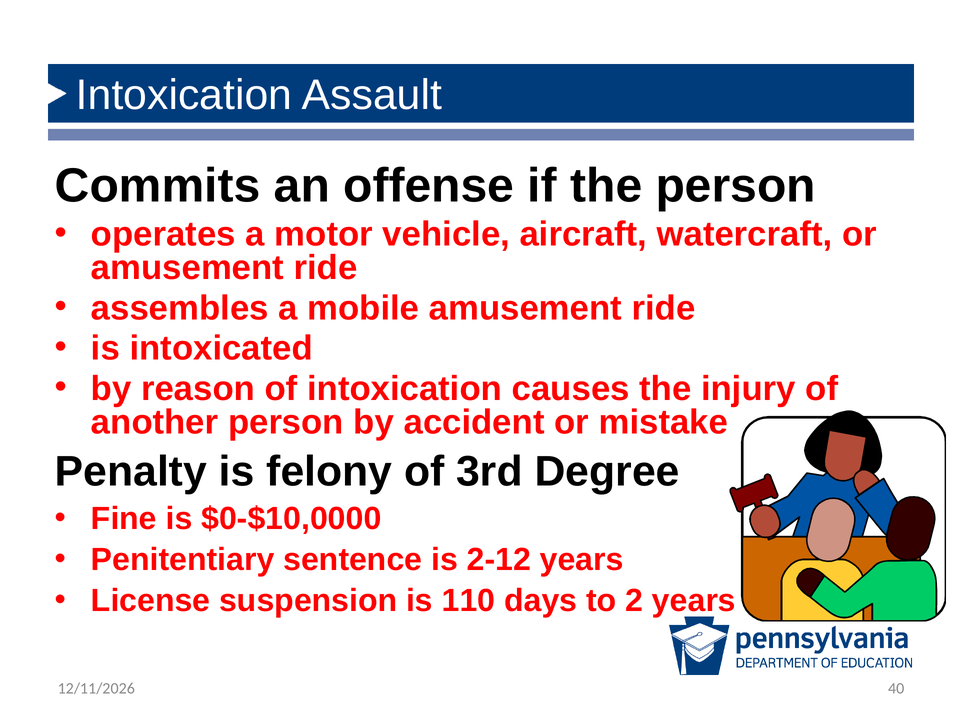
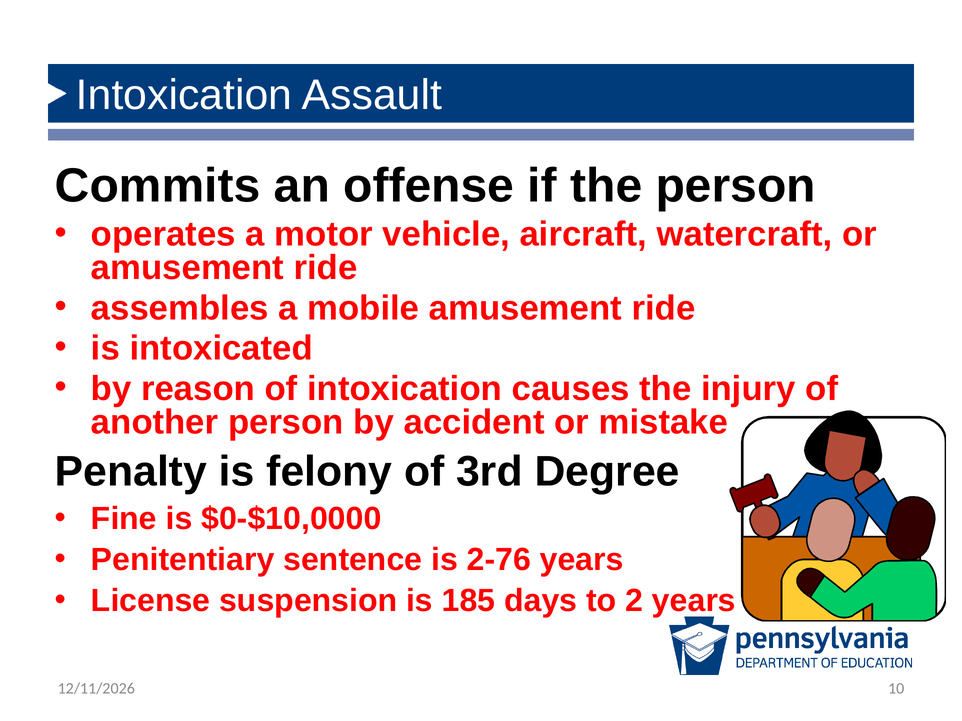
2-12: 2-12 -> 2-76 (499, 560)
110: 110 -> 185 (469, 601)
40: 40 -> 10 (896, 689)
